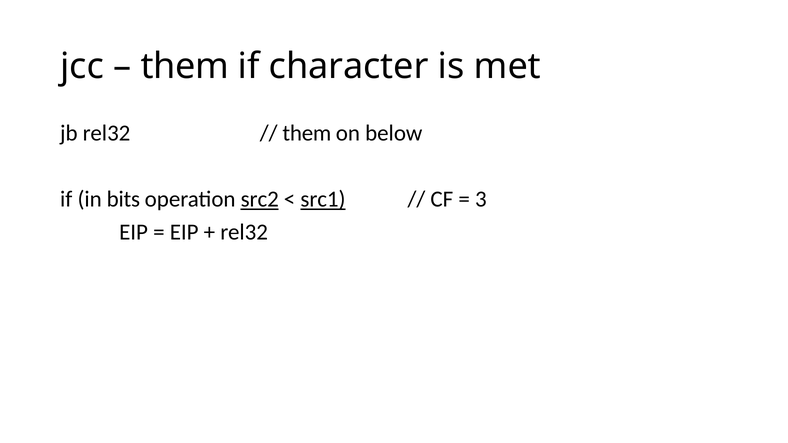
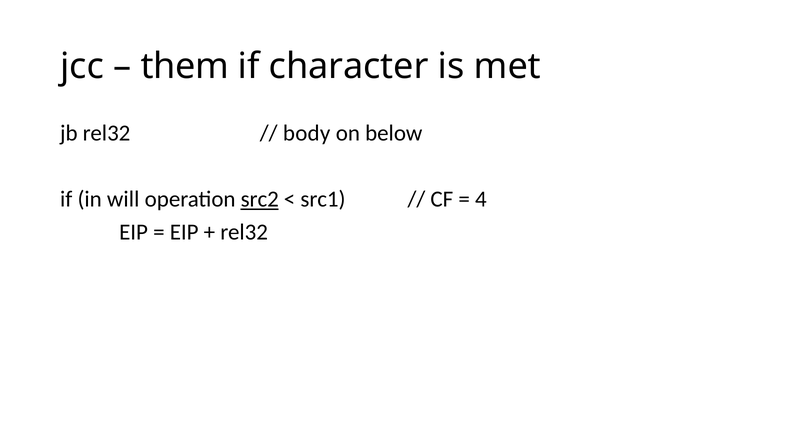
them: them -> body (307, 133)
bits: bits -> will (123, 199)
src1 underline: present -> none (323, 199)
3: 3 -> 4 (481, 199)
